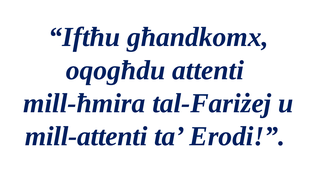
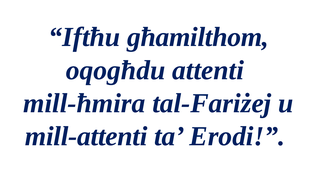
għandkomx: għandkomx -> għamilthom (198, 37)
